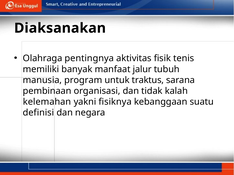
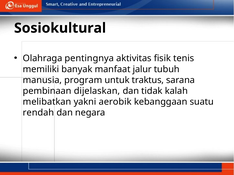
Diaksanakan: Diaksanakan -> Sosiokultural (60, 28)
organisasi: organisasi -> dijelaskan (97, 91)
kelemahan: kelemahan -> melibatkan (47, 102)
fisiknya: fisiknya -> aerobik (115, 102)
definisi: definisi -> rendah (38, 113)
